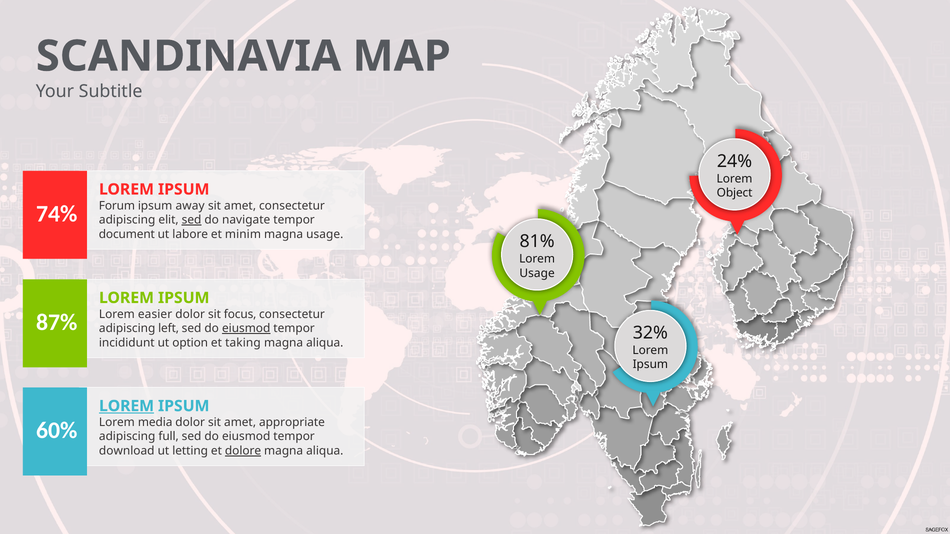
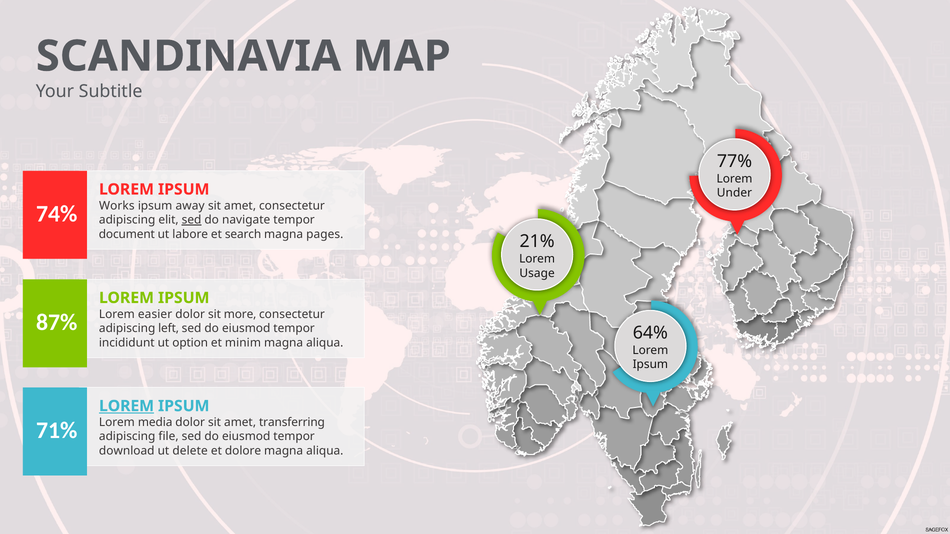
24%: 24% -> 77% (735, 161)
Object: Object -> Under (734, 193)
Forum: Forum -> Works (117, 206)
minim: minim -> search (243, 234)
magna usage: usage -> pages (325, 234)
81%: 81% -> 21% (537, 242)
focus: focus -> more (240, 314)
eiusmod underline: present -> none (246, 329)
32%: 32% -> 64% (650, 333)
taking: taking -> minim (243, 343)
appropriate: appropriate -> transferring (292, 423)
60%: 60% -> 71% (57, 431)
full: full -> file (168, 437)
letting: letting -> delete (190, 451)
dolore underline: present -> none (243, 451)
